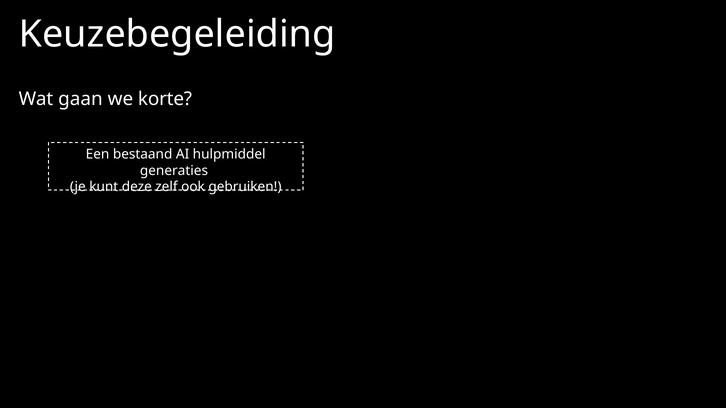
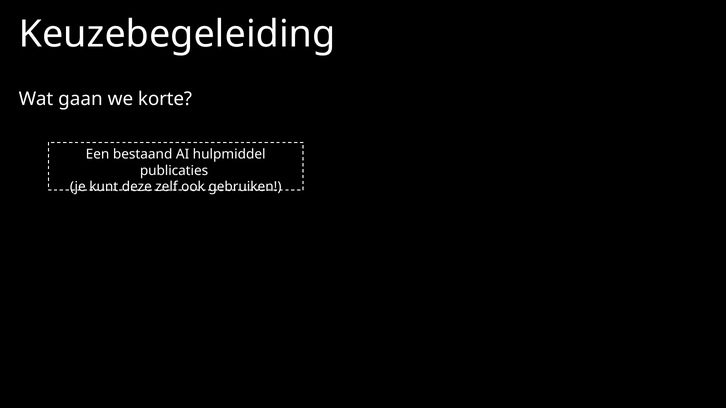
generaties: generaties -> publicaties (174, 171)
